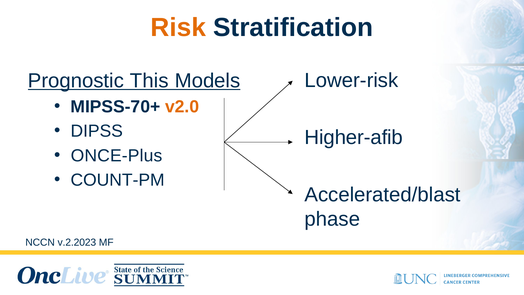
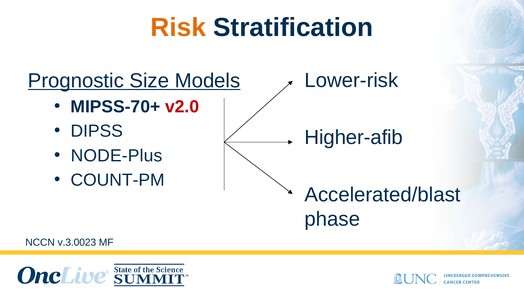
This: This -> Size (149, 81)
v2.0 colour: orange -> red (182, 107)
ONCE-Plus: ONCE-Plus -> NODE-Plus (116, 156)
v.2.2023: v.2.2023 -> v.3.0023 (77, 243)
